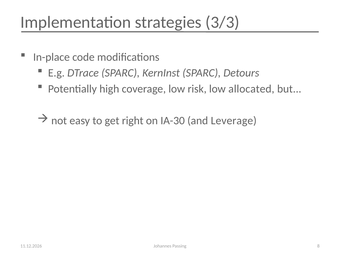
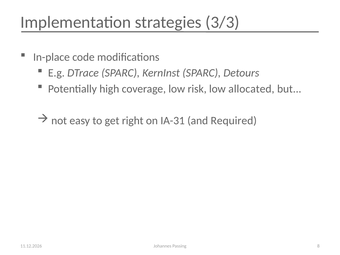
IA-30: IA-30 -> IA-31 (173, 121)
Leverage: Leverage -> Required (234, 121)
